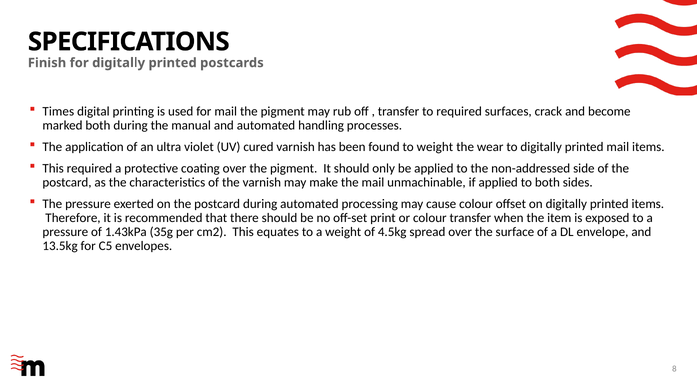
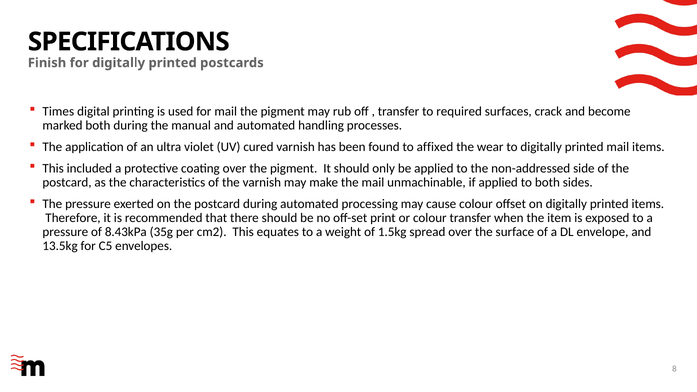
to weight: weight -> affixed (435, 147)
This required: required -> included (89, 168)
1.43kPa: 1.43kPa -> 8.43kPa (126, 232)
4.5kg: 4.5kg -> 1.5kg (392, 232)
